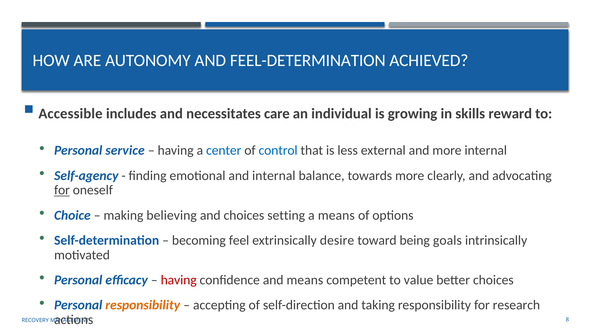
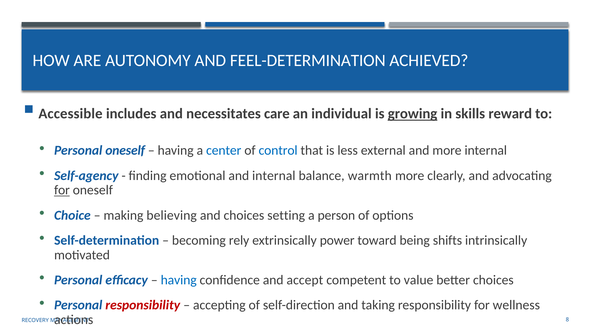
growing underline: none -> present (413, 114)
Personal service: service -> oneself (125, 150)
towards: towards -> warmth (370, 175)
a means: means -> person (336, 215)
feel: feel -> rely (239, 240)
desire: desire -> power (337, 240)
goals: goals -> shifts (447, 240)
having colour: red -> blue (179, 280)
and means: means -> accept (305, 280)
responsibility colour: orange -> red (143, 305)
research: research -> wellness (516, 305)
